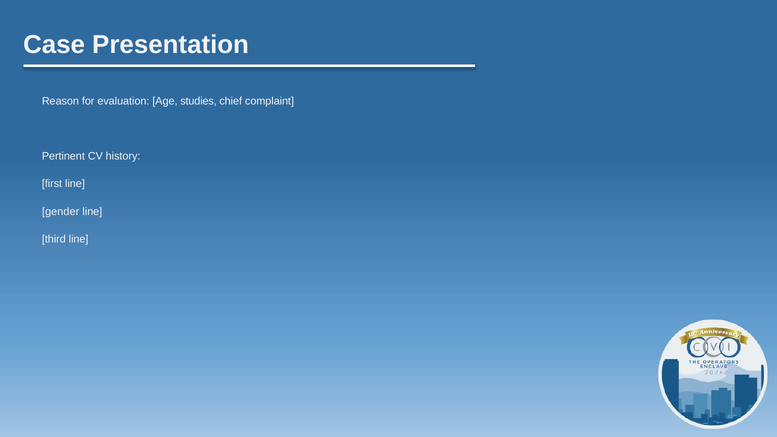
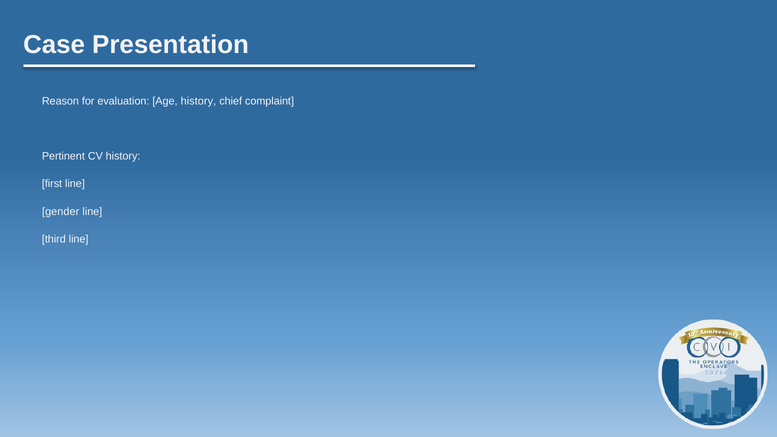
Age studies: studies -> history (198, 101)
